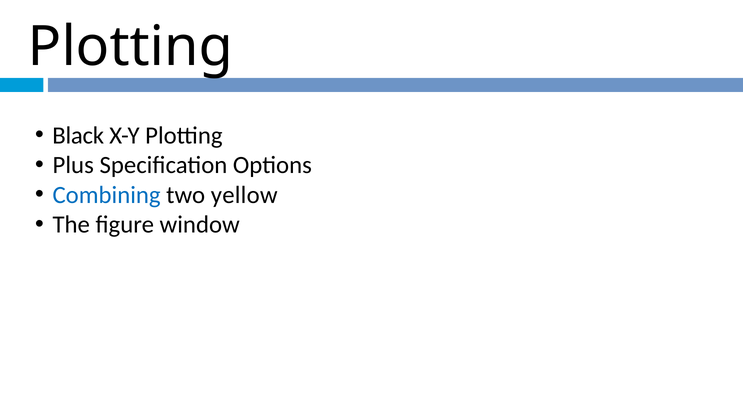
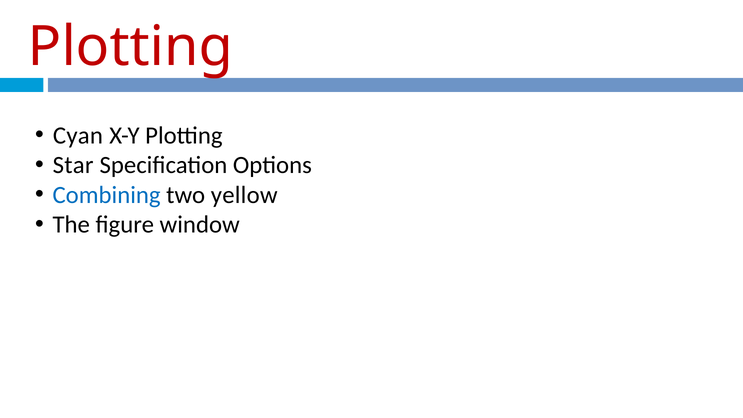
Plotting colour: black -> red (130, 47)
Black: Black -> Cyan (78, 135)
Plus: Plus -> Star (73, 165)
